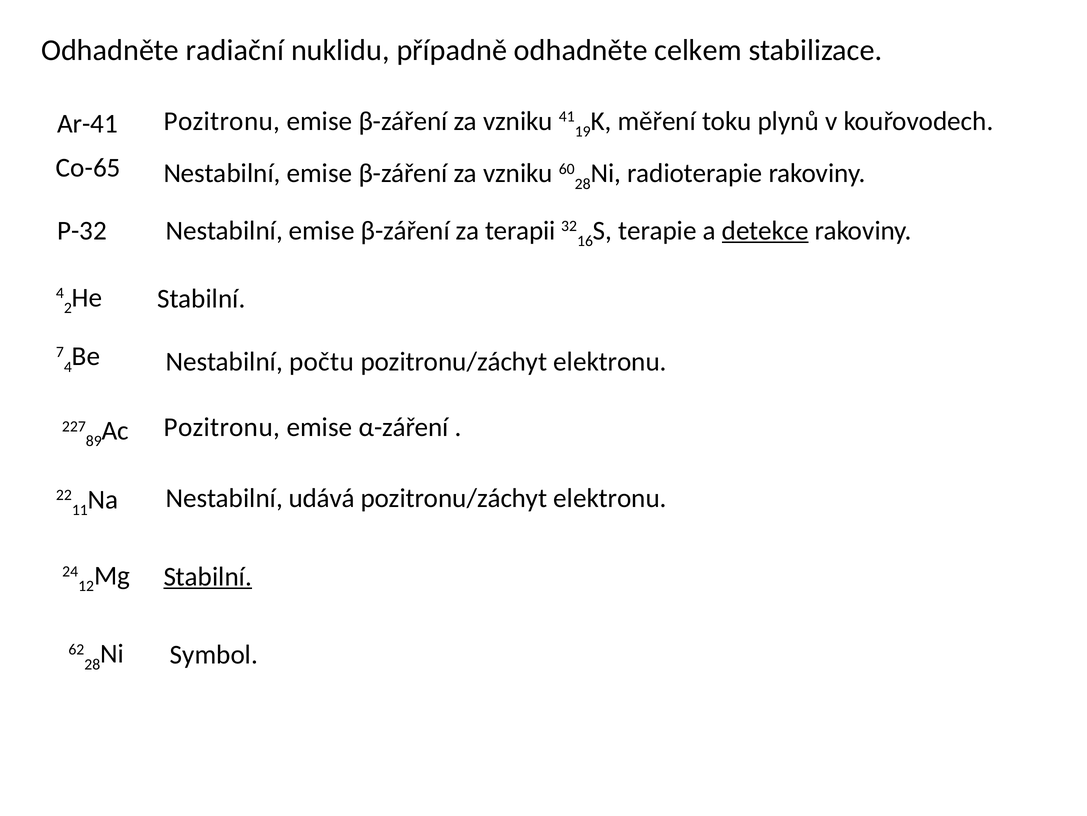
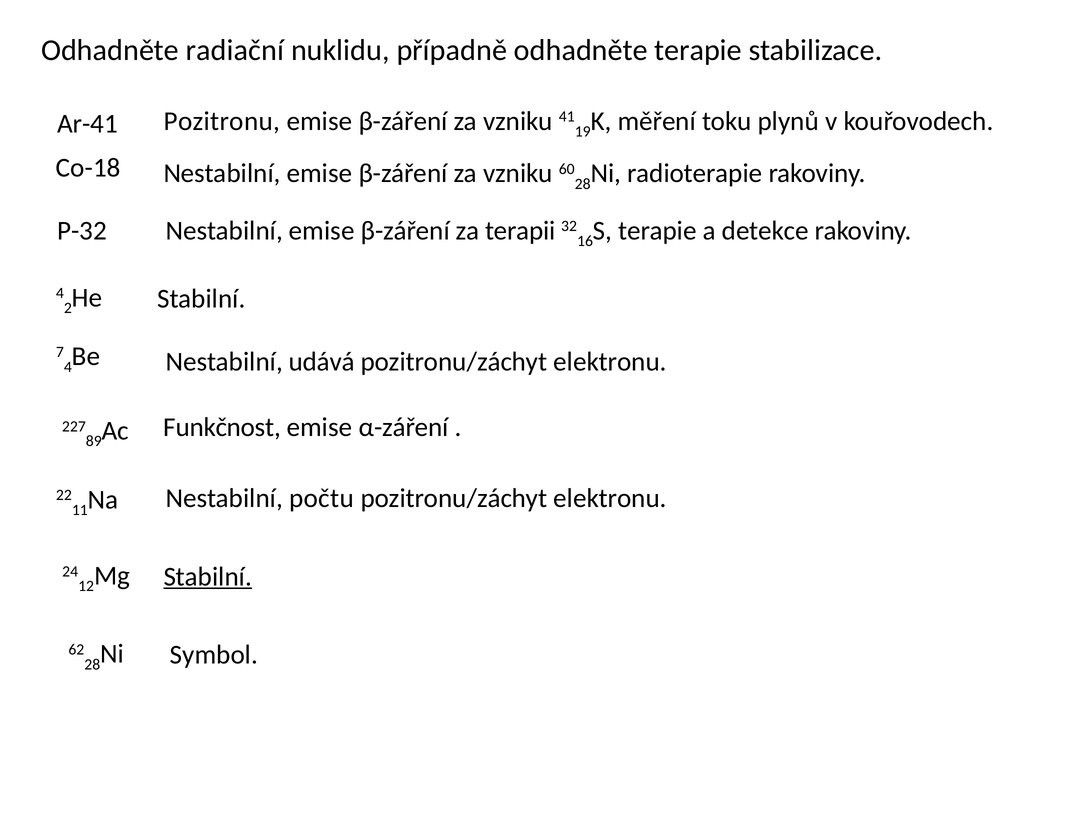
odhadněte celkem: celkem -> terapie (698, 50)
Co-65: Co-65 -> Co-18 (88, 168)
detekce underline: present -> none (765, 230)
počtu: počtu -> udává (322, 362)
Pozitronu: Pozitronu -> Funkčnost (222, 427)
udává: udává -> počtu (322, 498)
